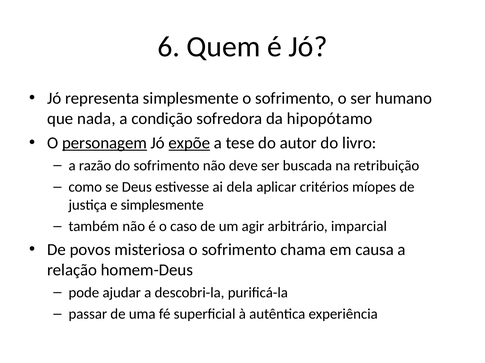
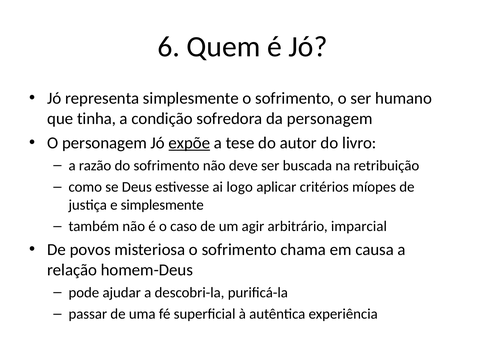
nada: nada -> tinha (97, 119)
da hipopótamo: hipopótamo -> personagem (330, 119)
personagem underline: present -> none (105, 143)
dela: dela -> logo (240, 187)
